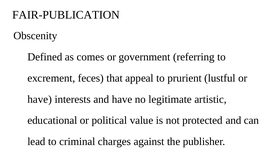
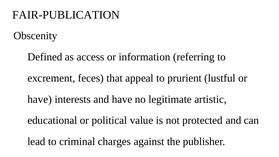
comes: comes -> access (91, 57)
government: government -> information (145, 57)
